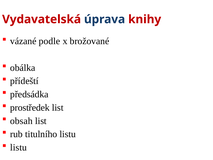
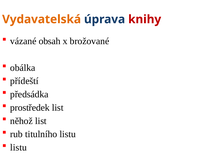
Vydavatelská colour: red -> orange (42, 19)
podle: podle -> obsah (50, 41)
obsah: obsah -> něhož (21, 121)
